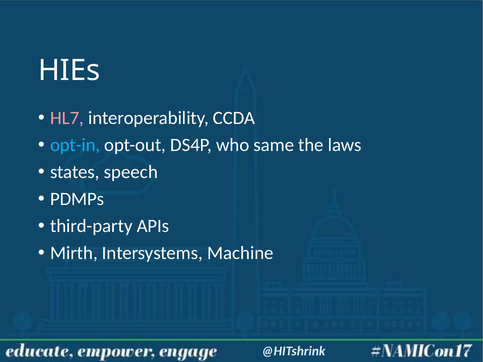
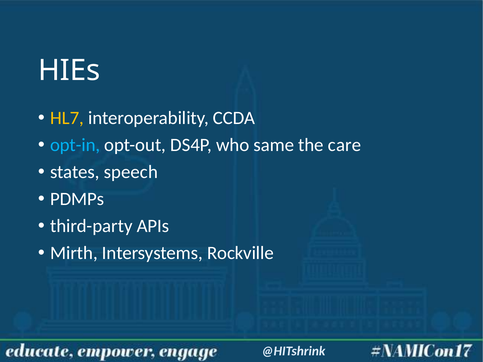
HL7 colour: pink -> yellow (67, 118)
laws: laws -> care (345, 145)
Machine: Machine -> Rockville (240, 253)
